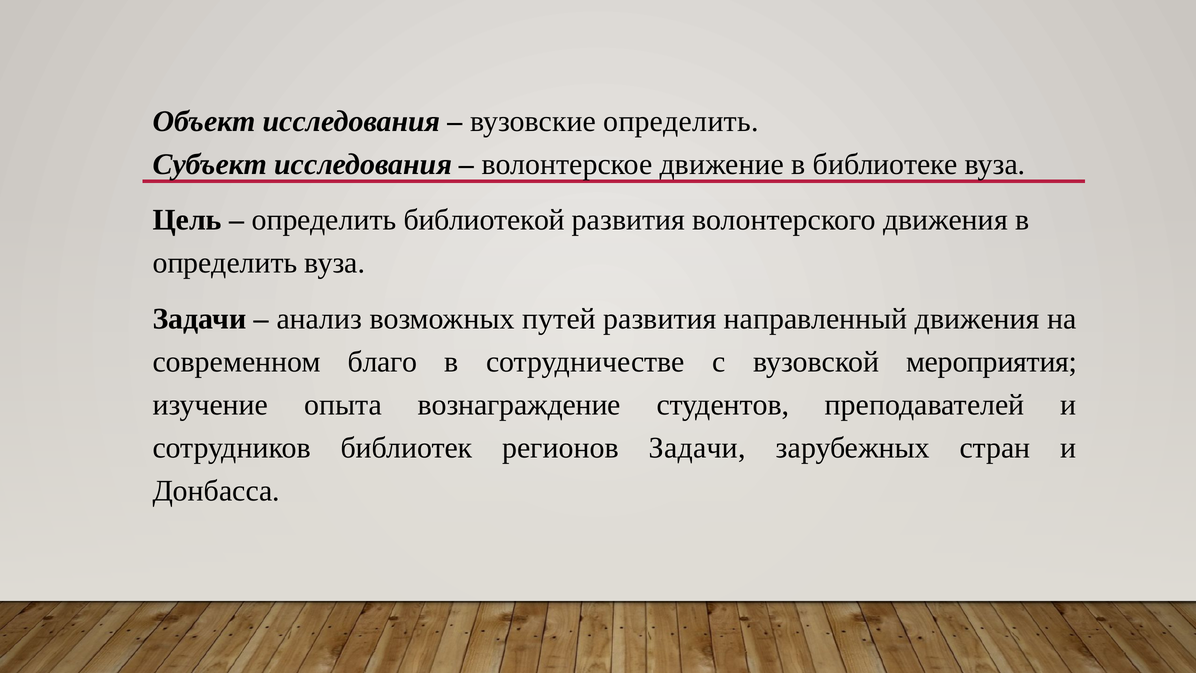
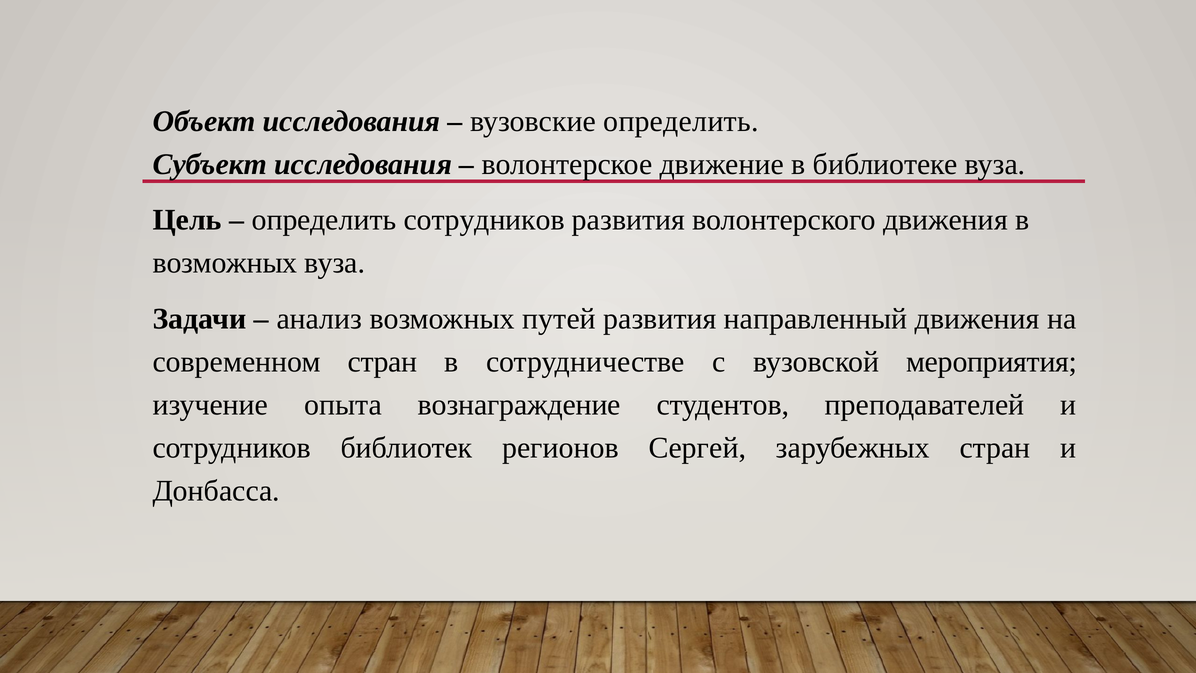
определить библиотекой: библиотекой -> сотрудников (484, 220)
определить: определить -> возможных (225, 263)
современном благо: благо -> стран (383, 362)
регионов Задачи: Задачи -> Сергей (697, 448)
